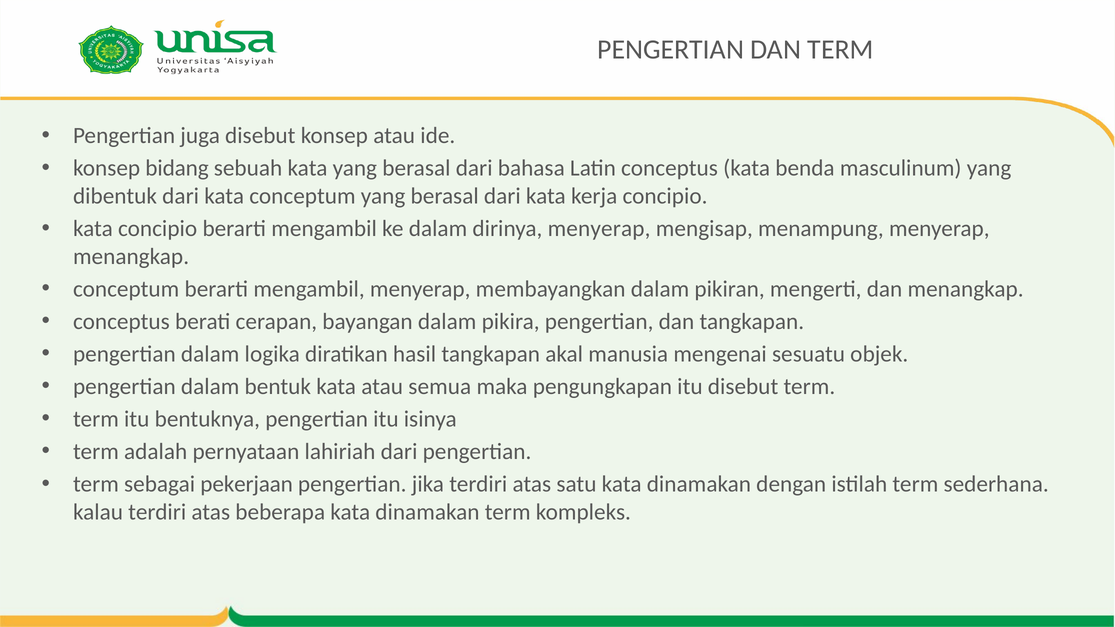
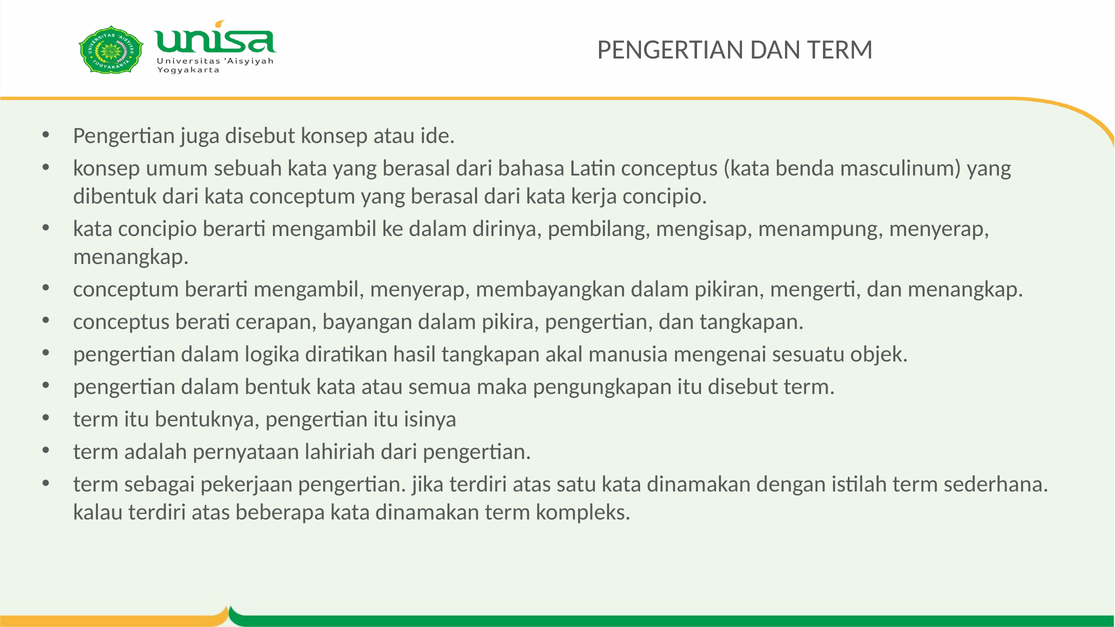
bidang: bidang -> umum (177, 168)
dirinya menyerap: menyerap -> pembilang (599, 229)
